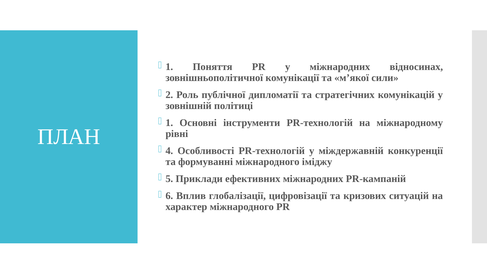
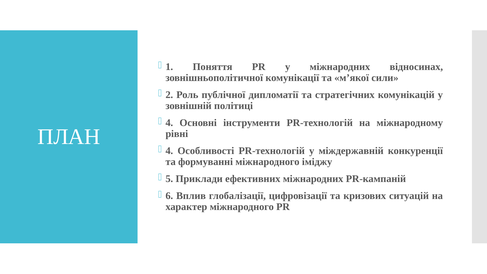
1: 1 -> 4 (169, 123)
